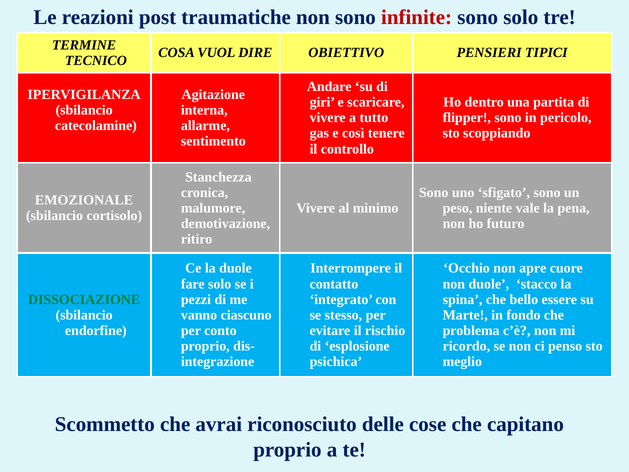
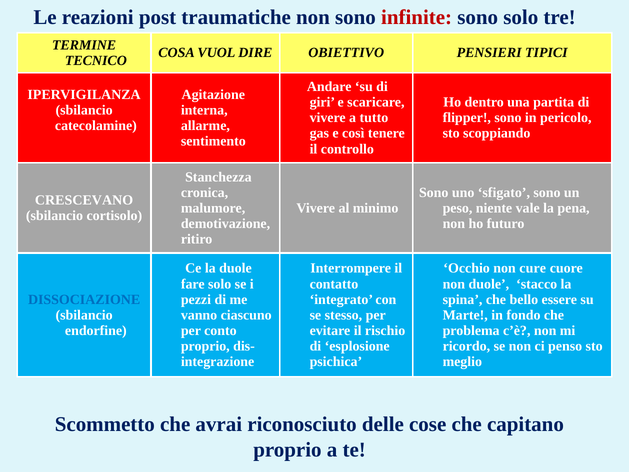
EMOZIONALE: EMOZIONALE -> CRESCEVANO (84, 200)
apre: apre -> cure (533, 268)
DISSOCIAZIONE colour: green -> blue (84, 299)
